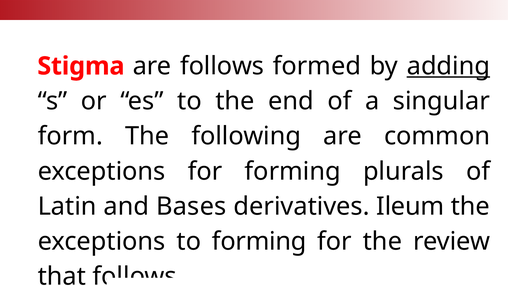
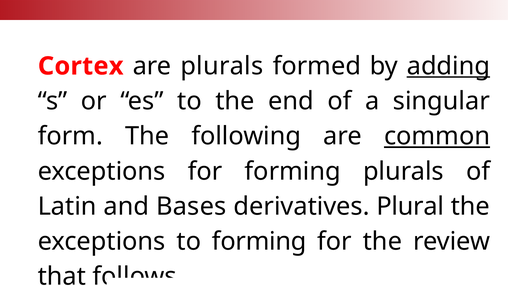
Stigma: Stigma -> Cortex (81, 66)
are follows: follows -> plurals (222, 66)
common underline: none -> present (437, 136)
Ileum: Ileum -> Plural (410, 206)
